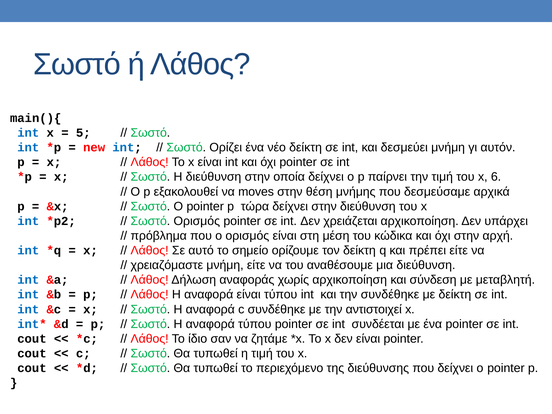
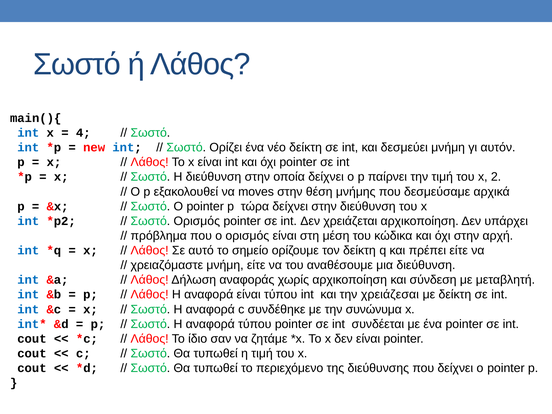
5: 5 -> 4 (83, 133)
6: 6 -> 2 (496, 177)
την συνδέθηκε: συνδέθηκε -> χρειάζεσαι (390, 295)
αντιστοιχεί: αντιστοιχεί -> συνώνυμα (374, 309)
